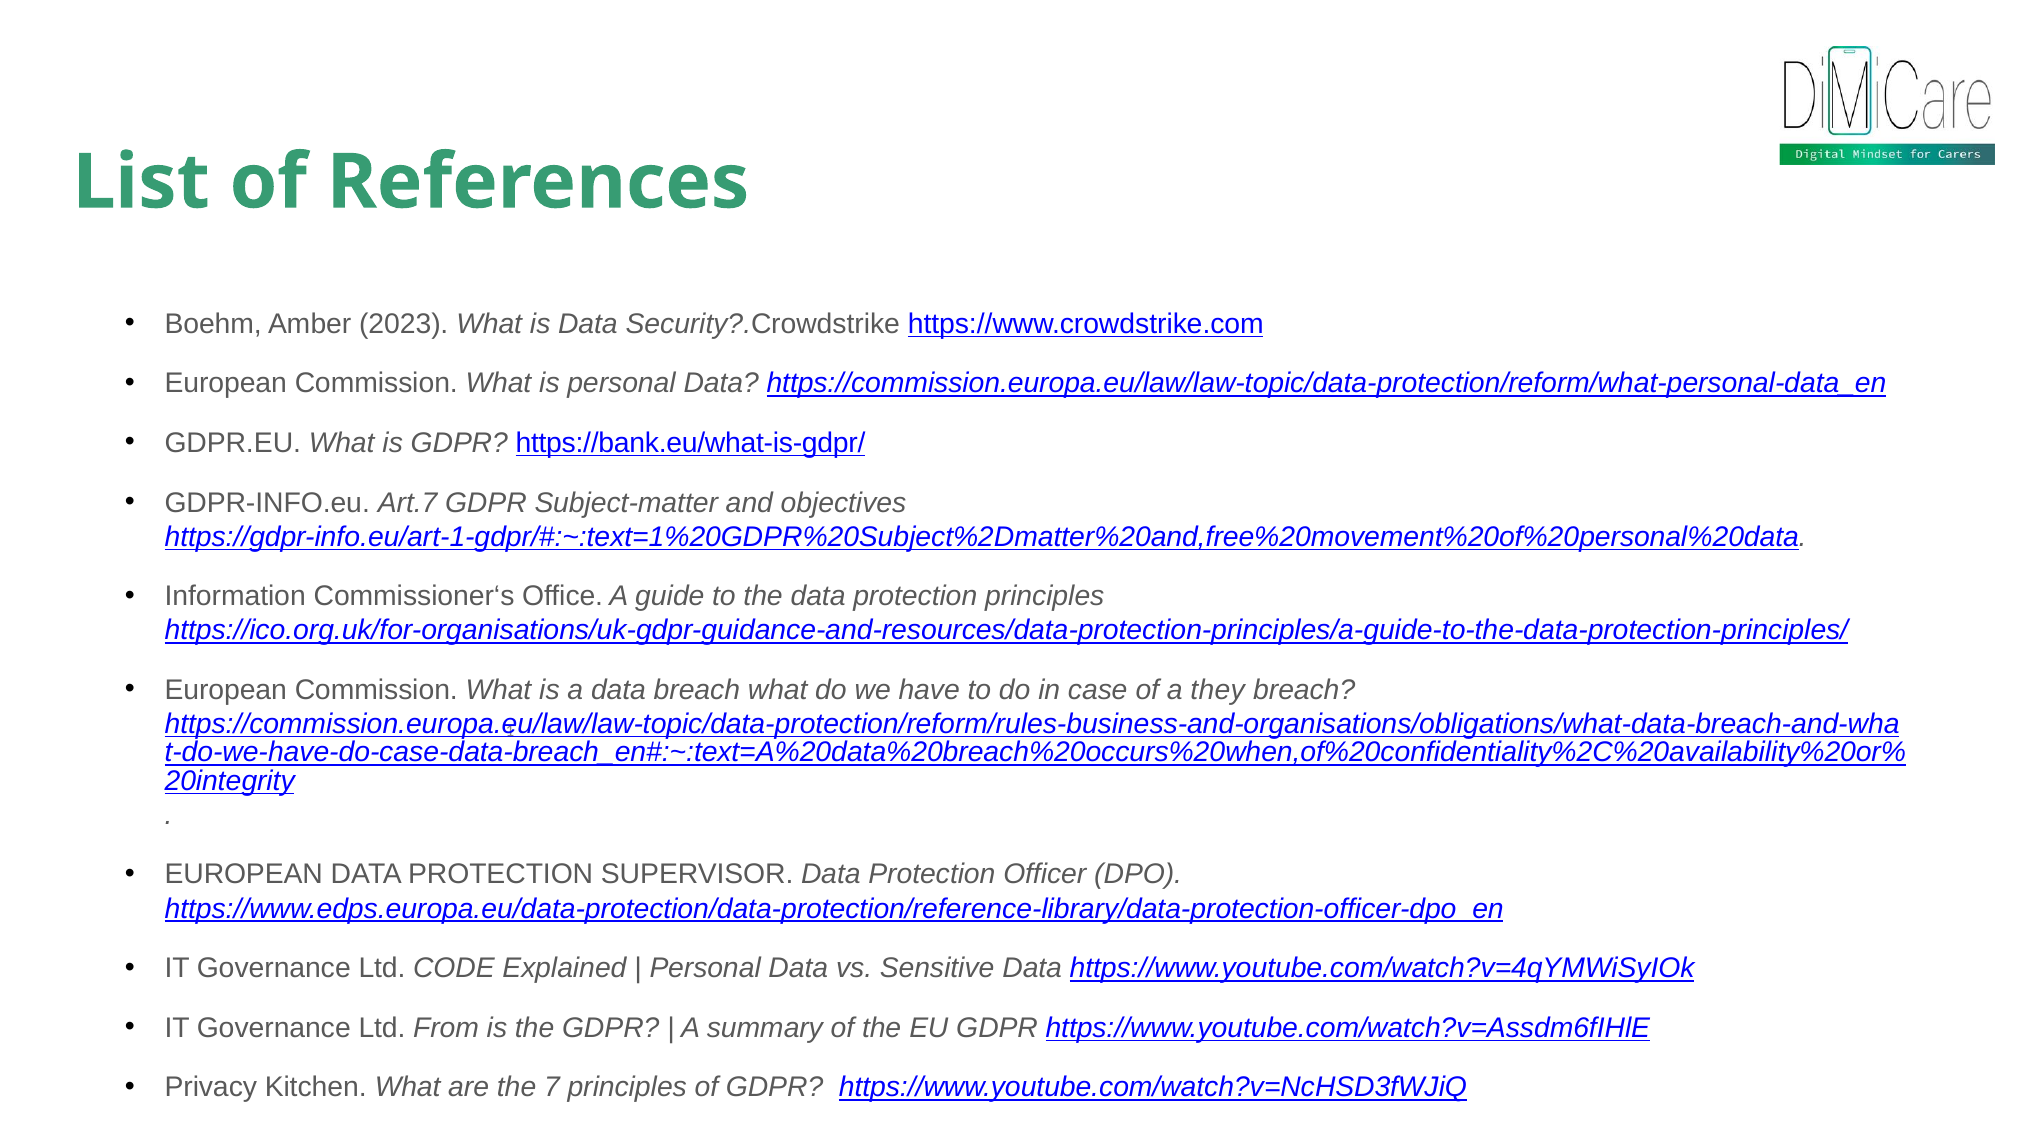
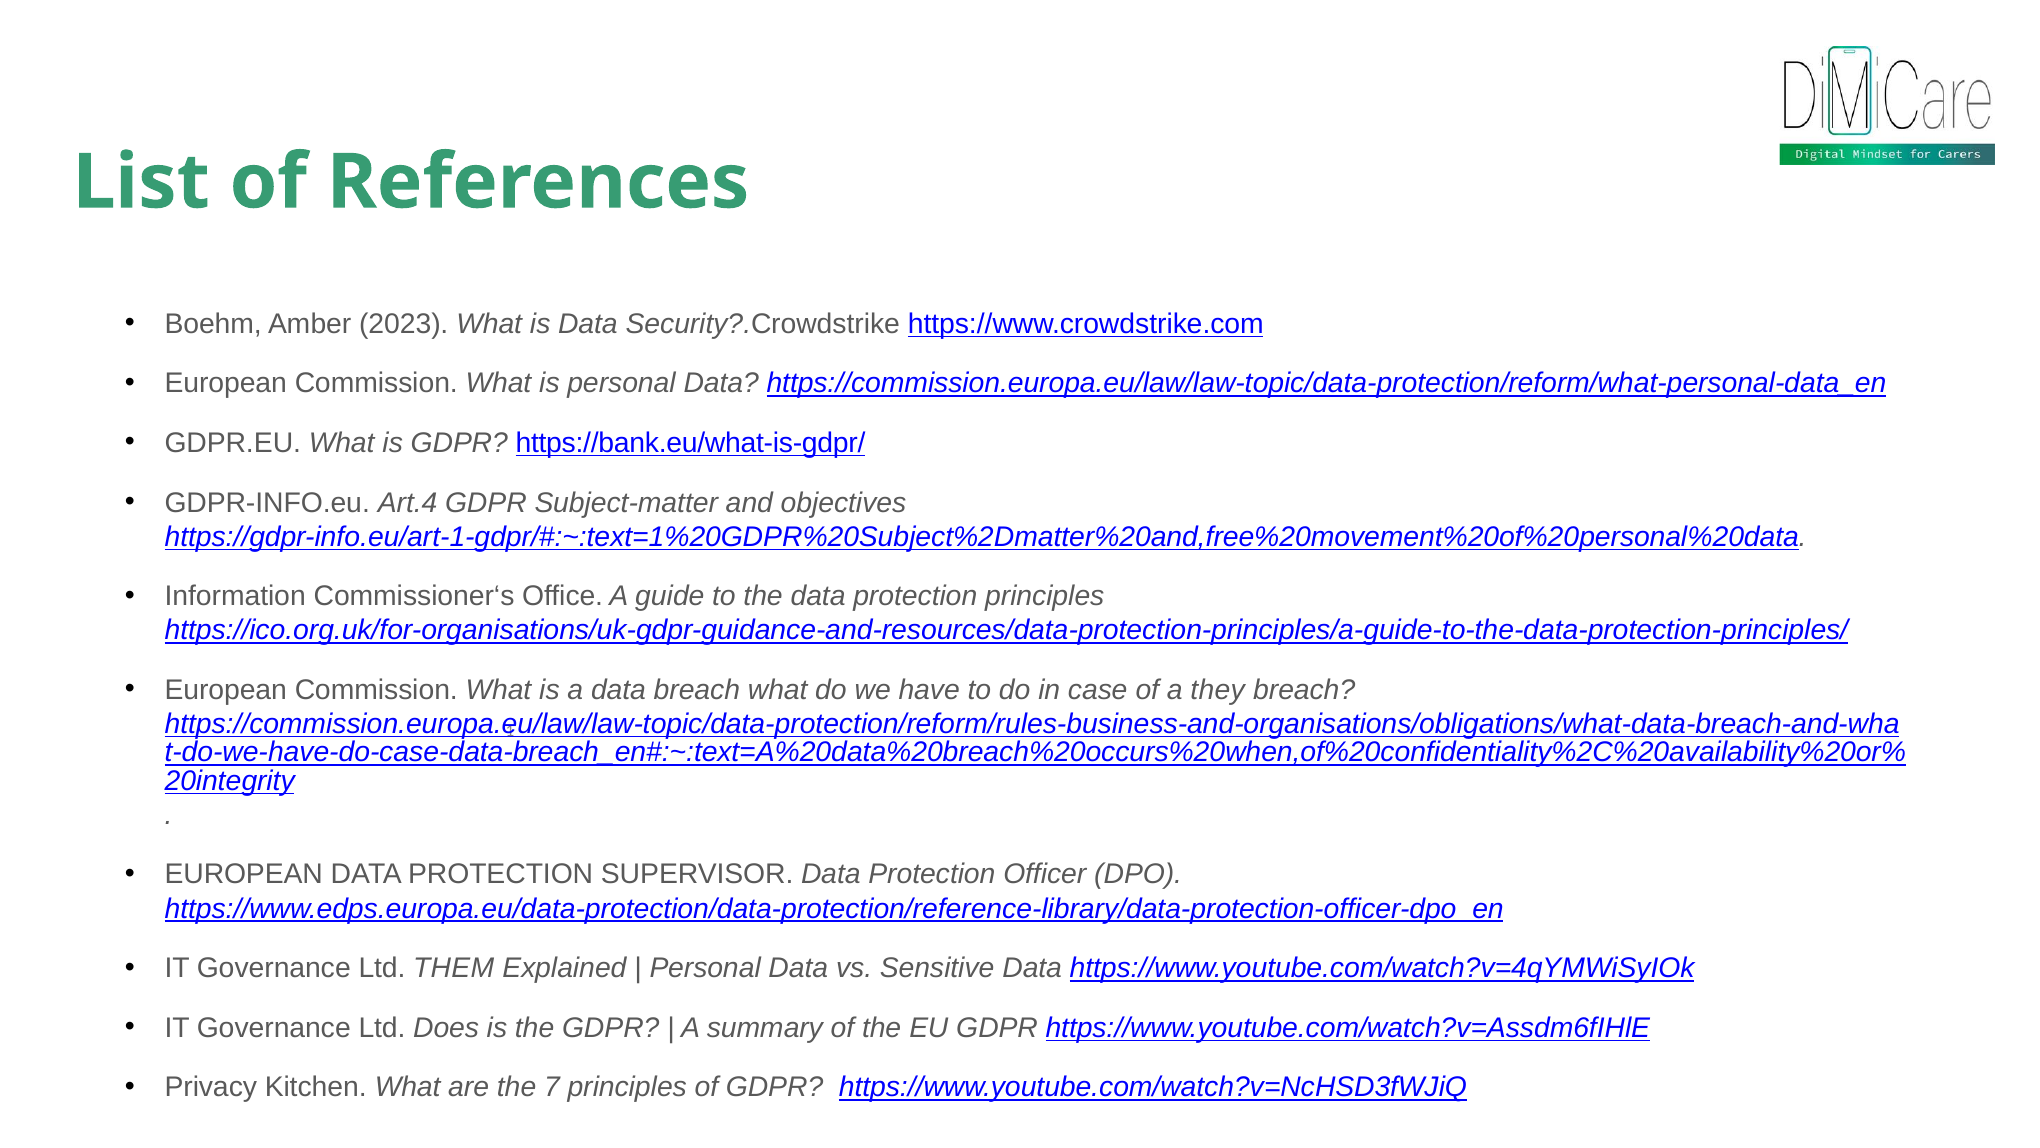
Art.7: Art.7 -> Art.4 (408, 503)
CODE: CODE -> THEM (454, 968)
From: From -> Does (446, 1028)
